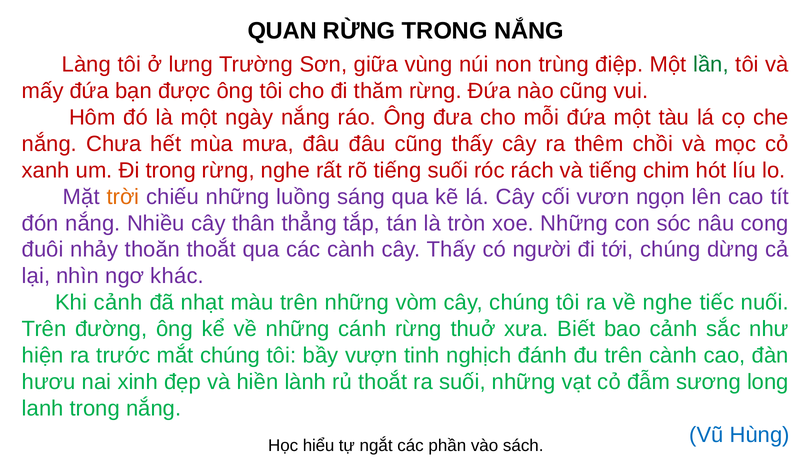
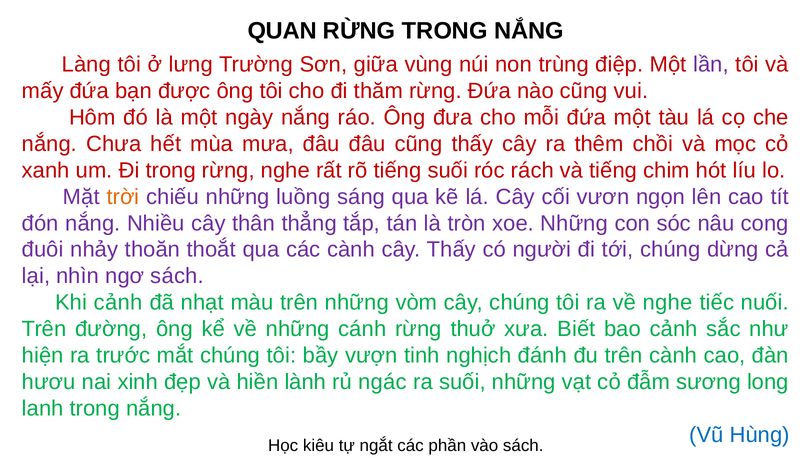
lần colour: green -> purple (711, 65)
ngơ khác: khác -> sách (177, 276)
rủ thoắt: thoắt -> ngác (383, 382)
hiểu: hiểu -> kiêu (318, 446)
